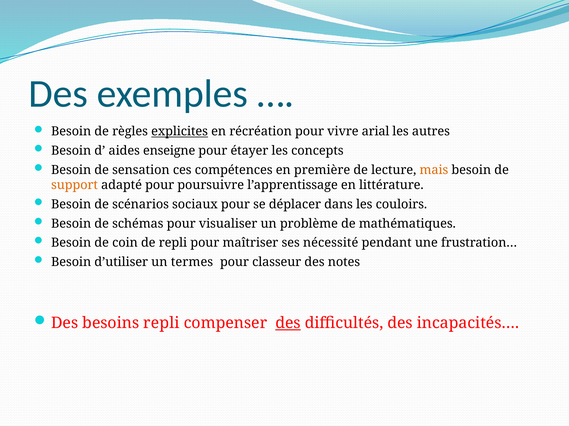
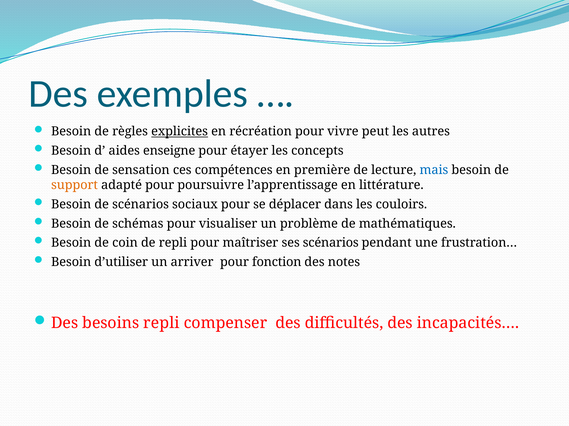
arial: arial -> peut (375, 132)
mais colour: orange -> blue (434, 170)
ses nécessité: nécessité -> scénarios (331, 243)
termes: termes -> arriver (192, 262)
classeur: classeur -> fonction (277, 262)
des underline: present -> none (288, 324)
